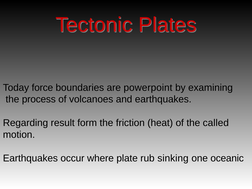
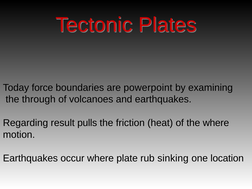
process: process -> through (39, 99)
form: form -> pulls (87, 123)
the called: called -> where (216, 123)
oceanic: oceanic -> location (227, 158)
